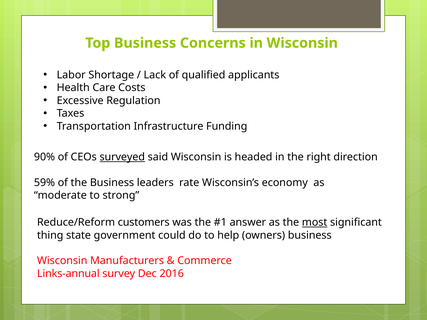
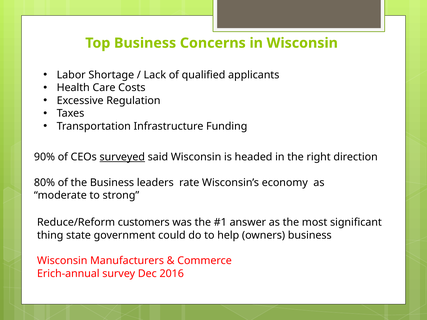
59%: 59% -> 80% (44, 183)
most underline: present -> none (315, 223)
Links-annual: Links-annual -> Erich-annual (68, 274)
